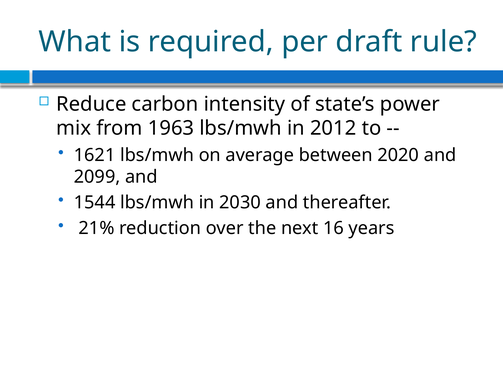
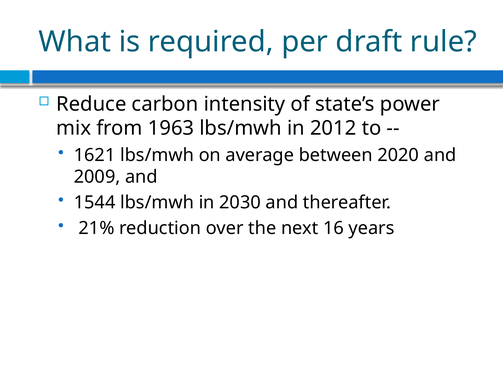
2099: 2099 -> 2009 (97, 177)
